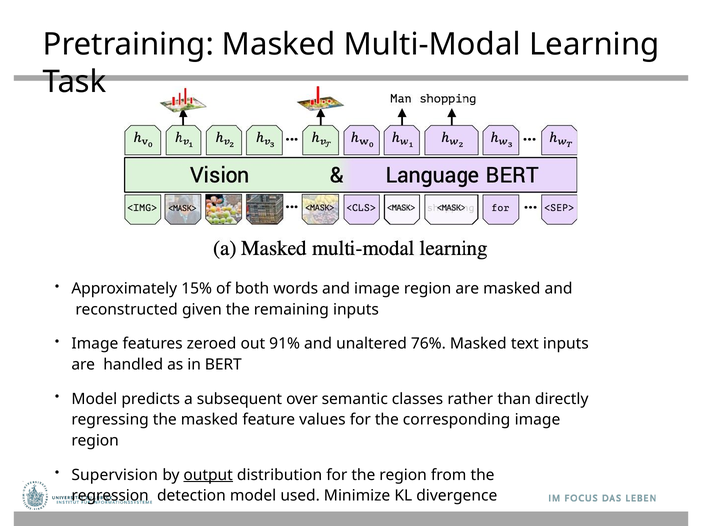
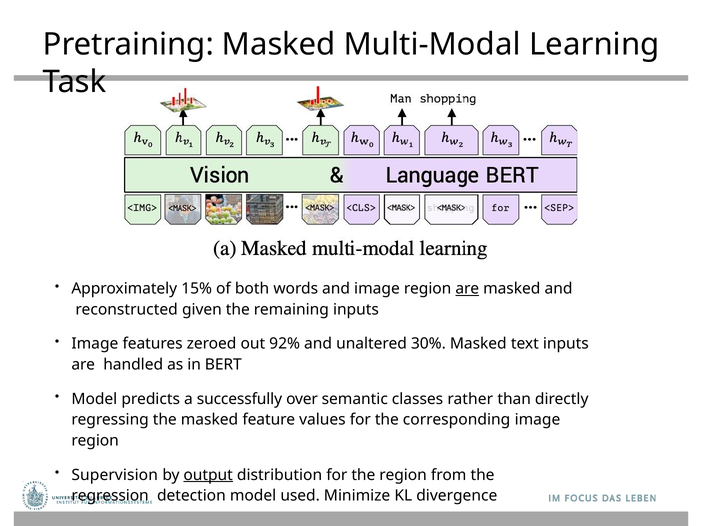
are underline: none -> present (467, 289)
91%: 91% -> 92% (285, 344)
76%: 76% -> 30% (428, 344)
subsequent: subsequent -> successfully (239, 399)
